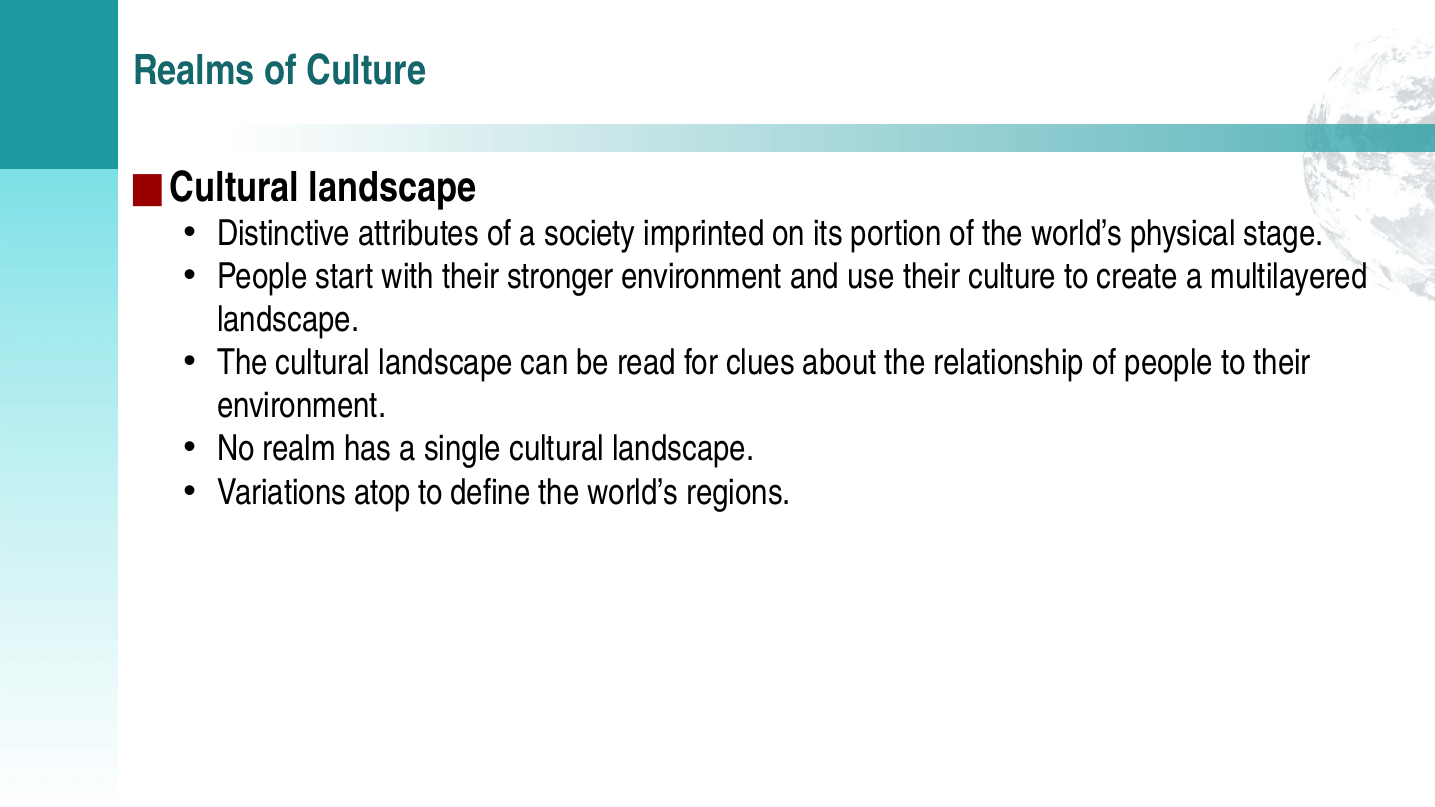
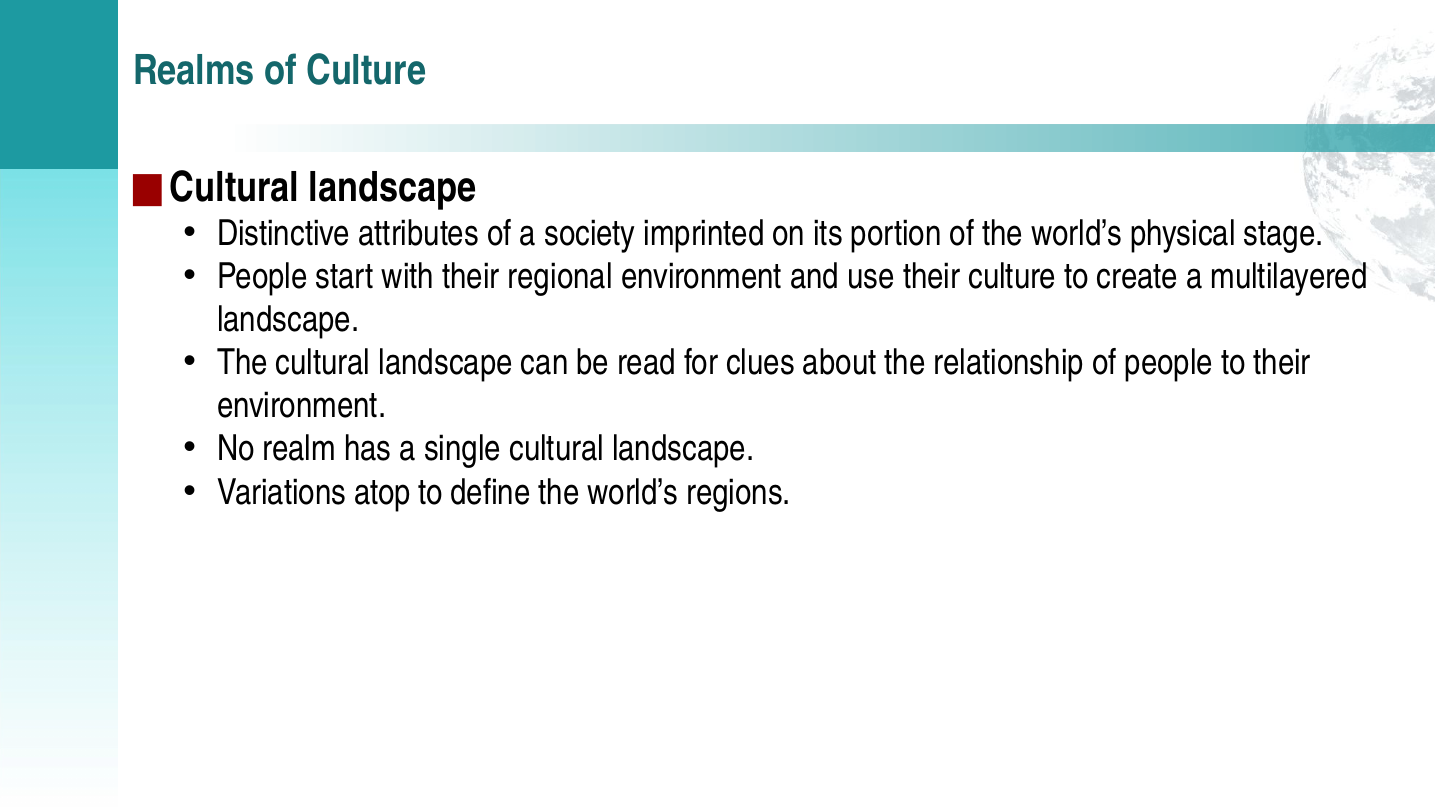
stronger: stronger -> regional (560, 277)
